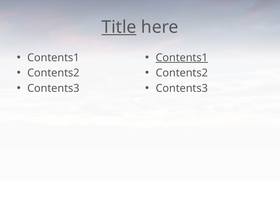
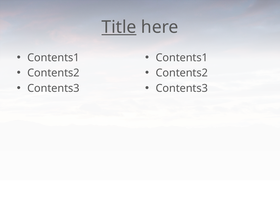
Contents1 underline: present -> none (182, 58)
